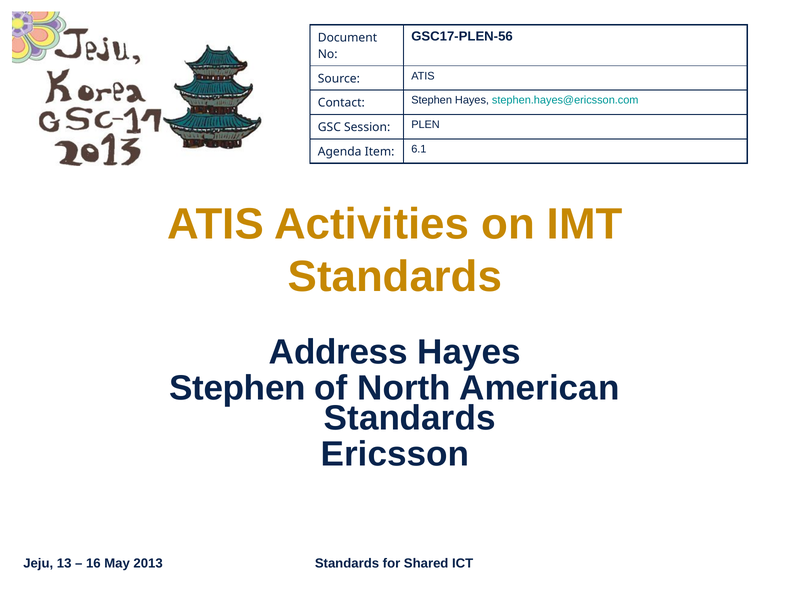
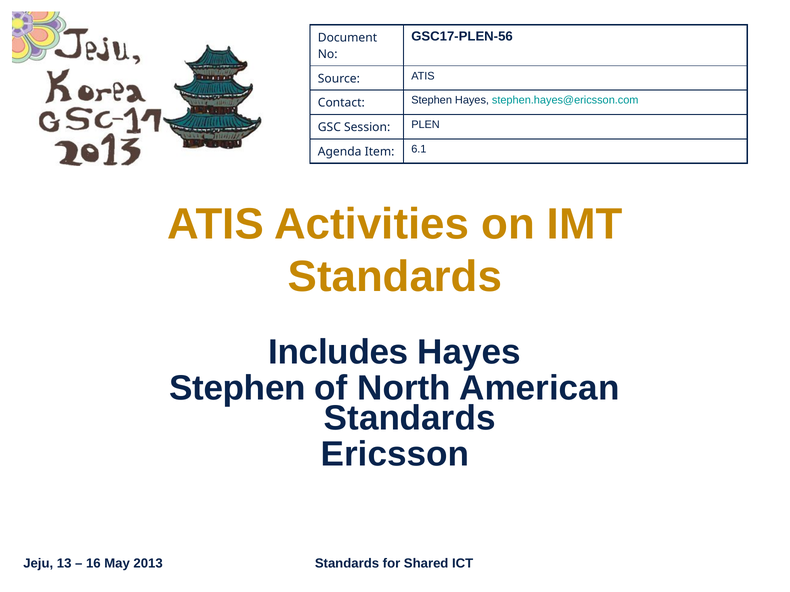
Address: Address -> Includes (338, 352)
